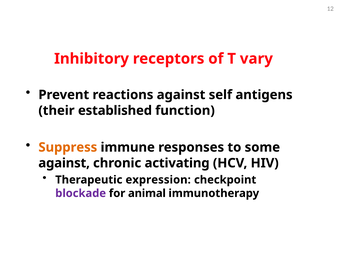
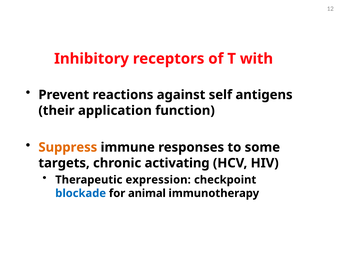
vary: vary -> with (256, 59)
established: established -> application (115, 110)
against: against -> targets (64, 163)
blockade colour: purple -> blue (81, 193)
